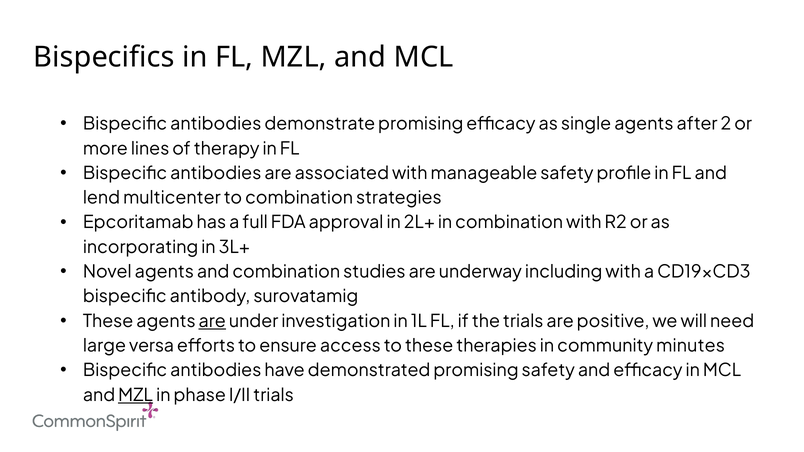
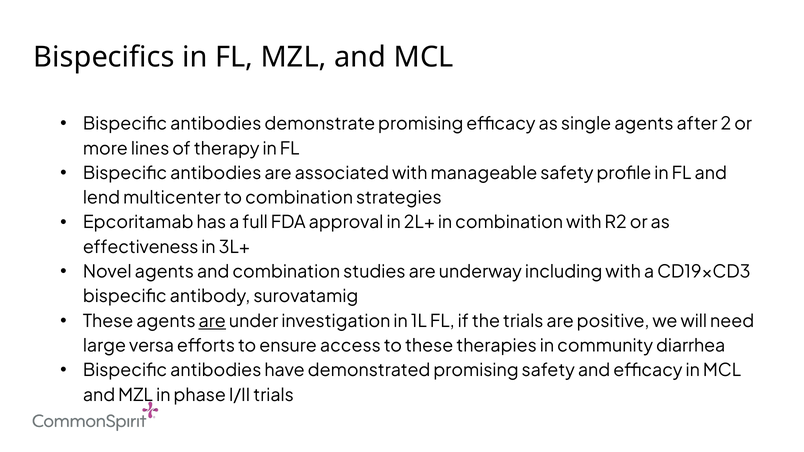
incorporating: incorporating -> effectiveness (141, 247)
minutes: minutes -> diarrhea (691, 346)
MZL underline: present -> none (136, 395)
